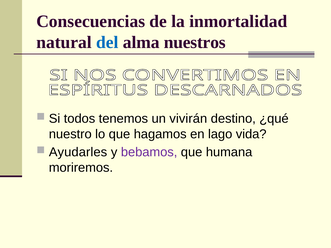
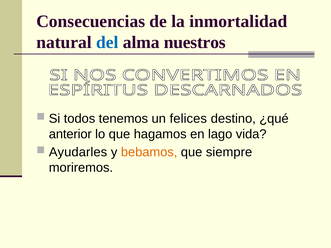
vivirán: vivirán -> felices (188, 119)
nuestro: nuestro -> anterior (70, 134)
bebamos colour: purple -> orange (149, 152)
humana: humana -> siempre (229, 152)
